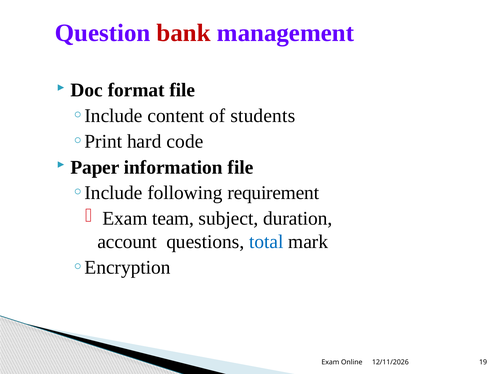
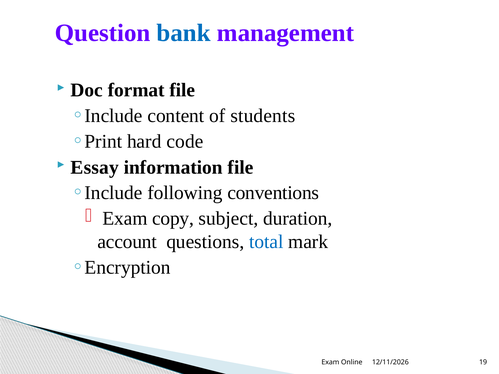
bank colour: red -> blue (184, 33)
Paper: Paper -> Essay (95, 167)
requirement: requirement -> conventions (273, 193)
team: team -> copy (173, 219)
